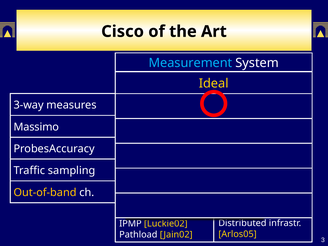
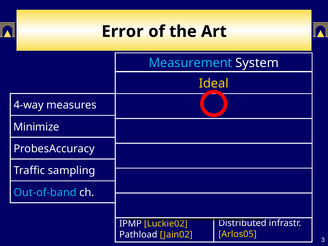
Cisco: Cisco -> Error (123, 31)
3-way: 3-way -> 4-way (29, 105)
Massimo: Massimo -> Minimize (36, 127)
Out-of-band colour: yellow -> light blue (45, 192)
